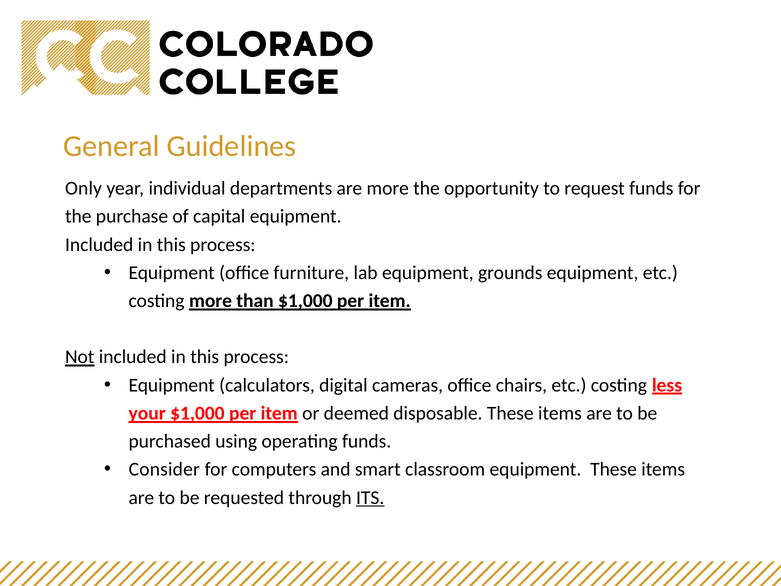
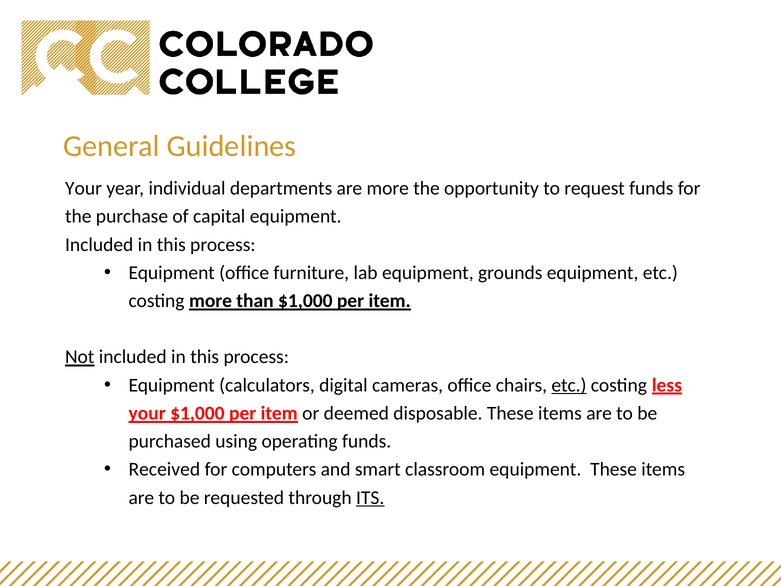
Only: Only -> Your (84, 188)
etc underline: none -> present (569, 385)
Consider: Consider -> Received (164, 469)
